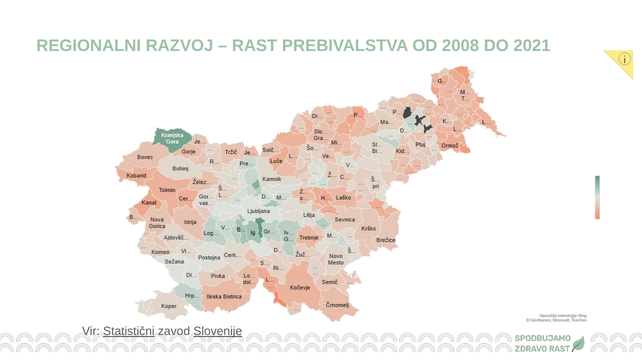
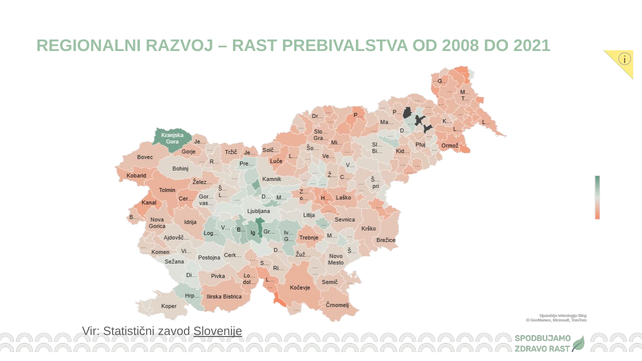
Statistični underline: present -> none (129, 331)
